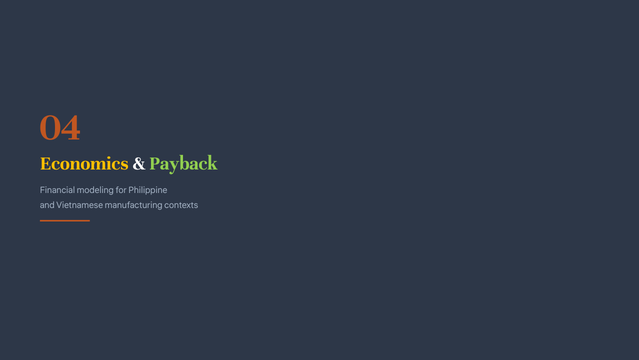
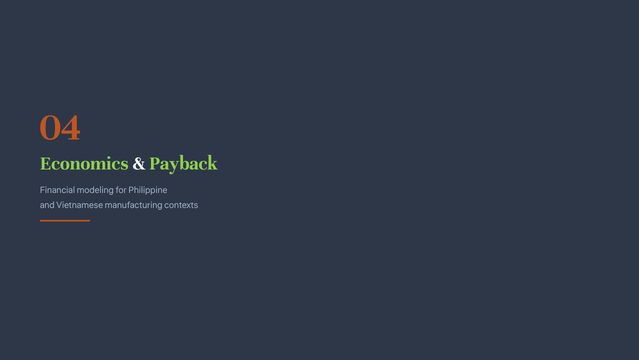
Economics colour: yellow -> light green (84, 163)
